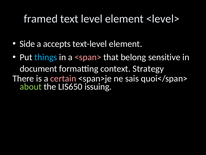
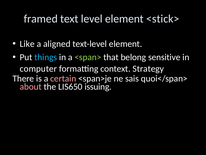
<level>: <level> -> <stick> (163, 19)
Side: Side -> Like (27, 44)
accepts: accepts -> aligned (57, 44)
<span> colour: pink -> light green (88, 57)
document: document -> computer (38, 69)
about colour: light green -> pink (31, 86)
